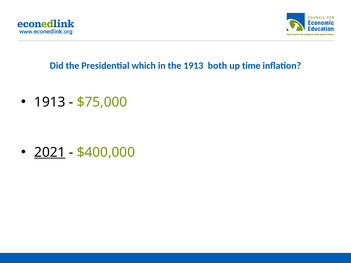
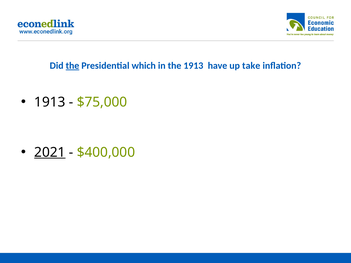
the underline: none -> present (72, 66)
both: both -> have (217, 66)
time: time -> take (251, 66)
